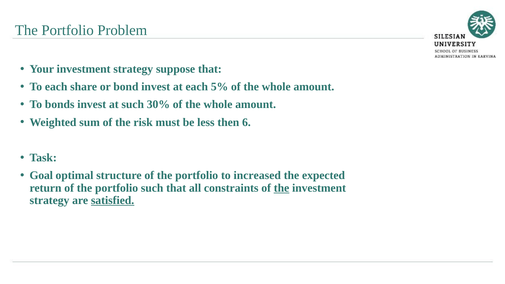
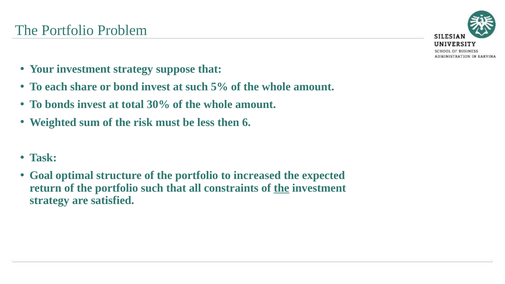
at each: each -> such (197, 87)
at such: such -> total (133, 104)
satisfied underline: present -> none (113, 200)
